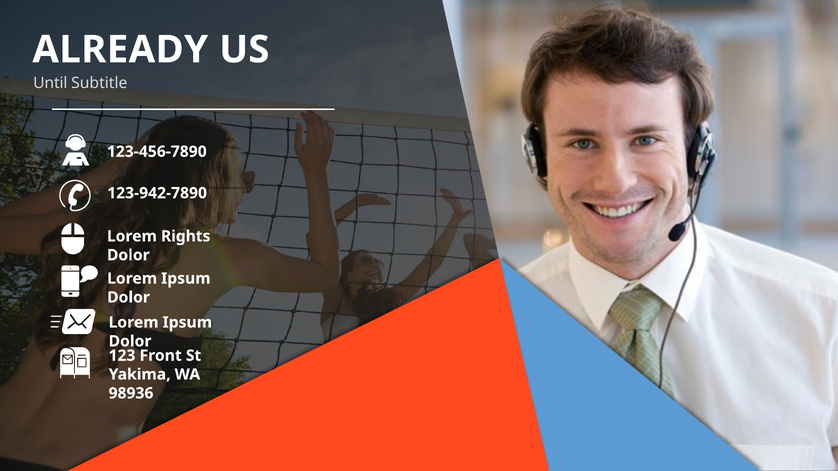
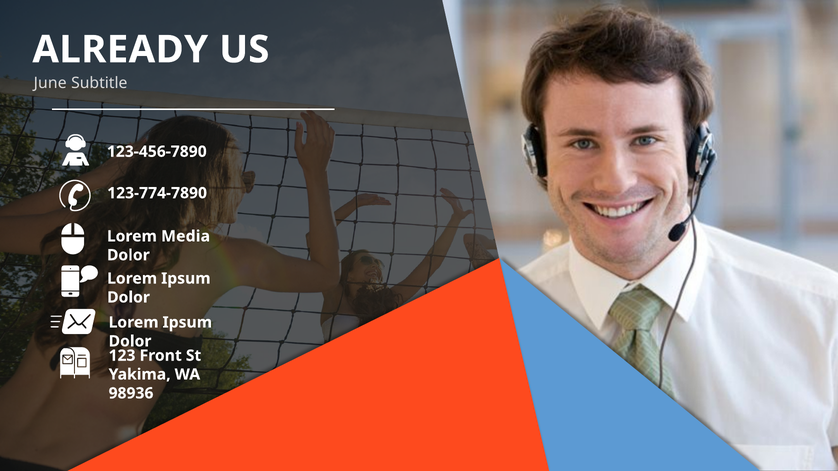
Until: Until -> June (50, 83)
123-942-7890: 123-942-7890 -> 123-774-7890 (157, 193)
Rights: Rights -> Media (186, 236)
